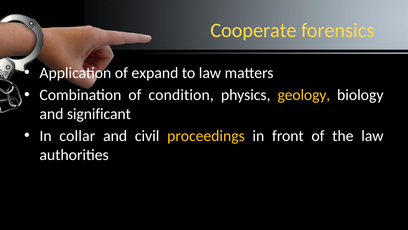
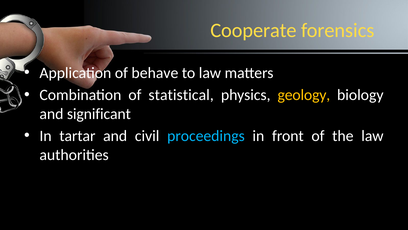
expand: expand -> behave (155, 73)
condition: condition -> statistical (181, 95)
collar: collar -> tartar (77, 136)
proceedings colour: yellow -> light blue (206, 136)
